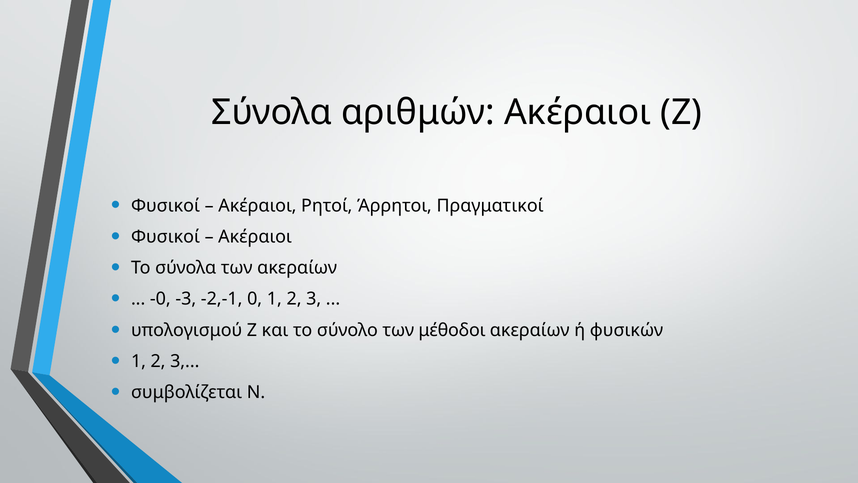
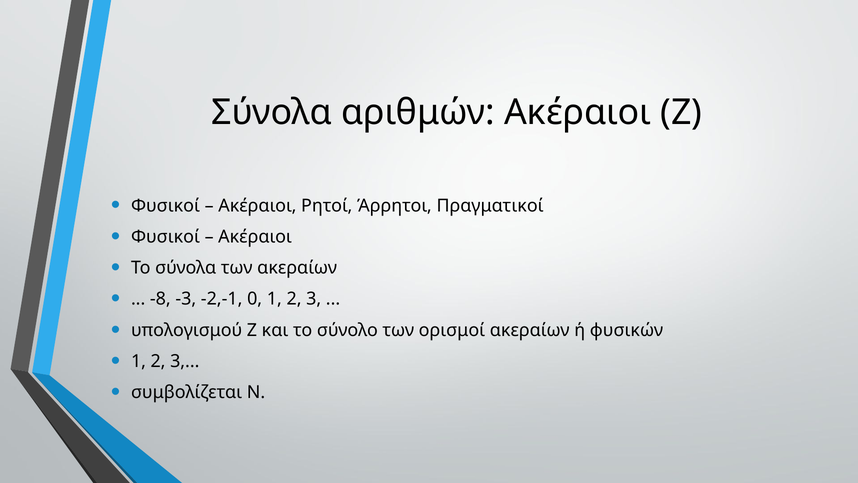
-0: -0 -> -8 (160, 299)
μέθοδοι: μέθοδοι -> ορισμοί (452, 330)
